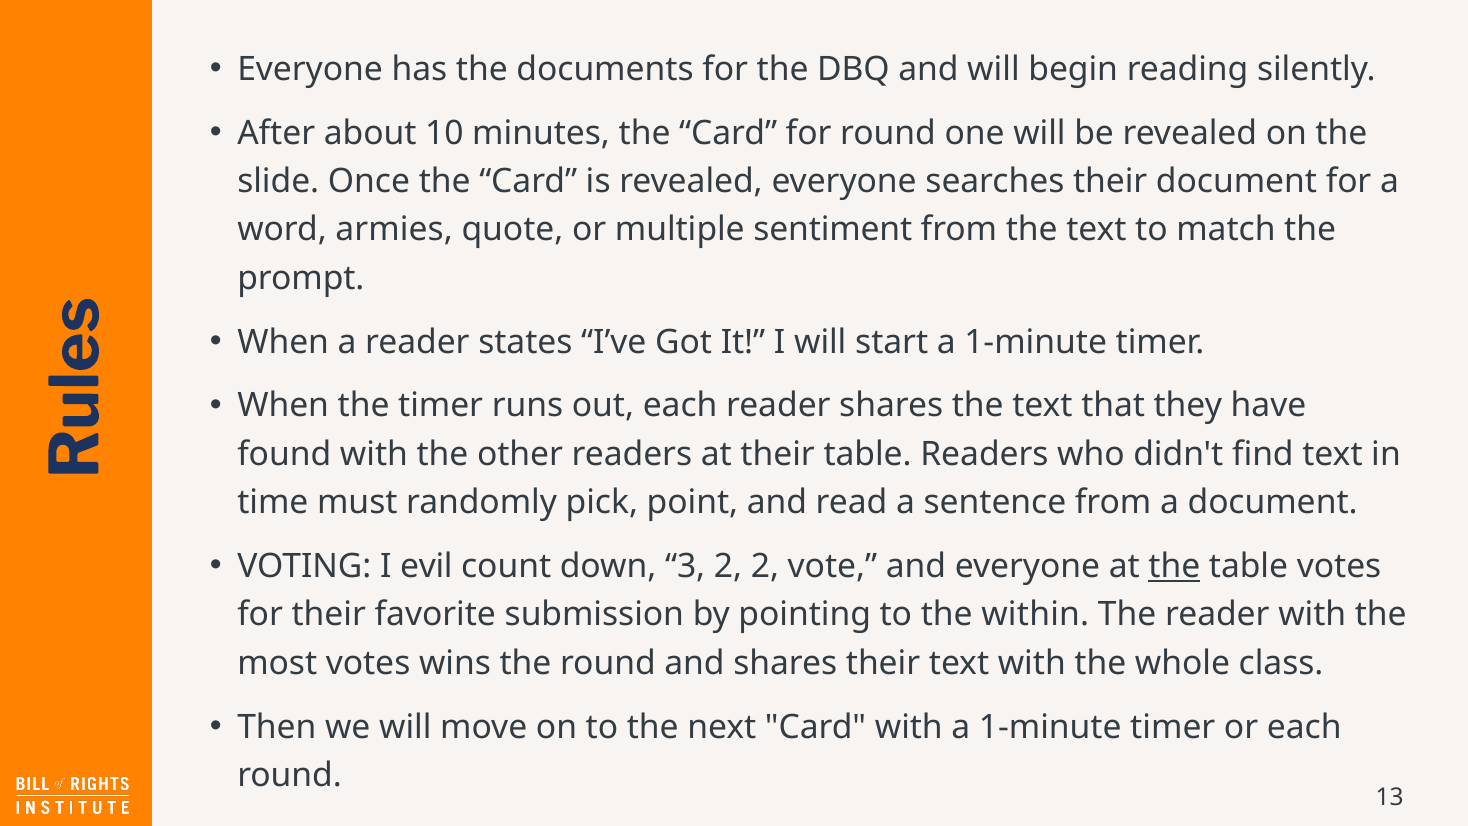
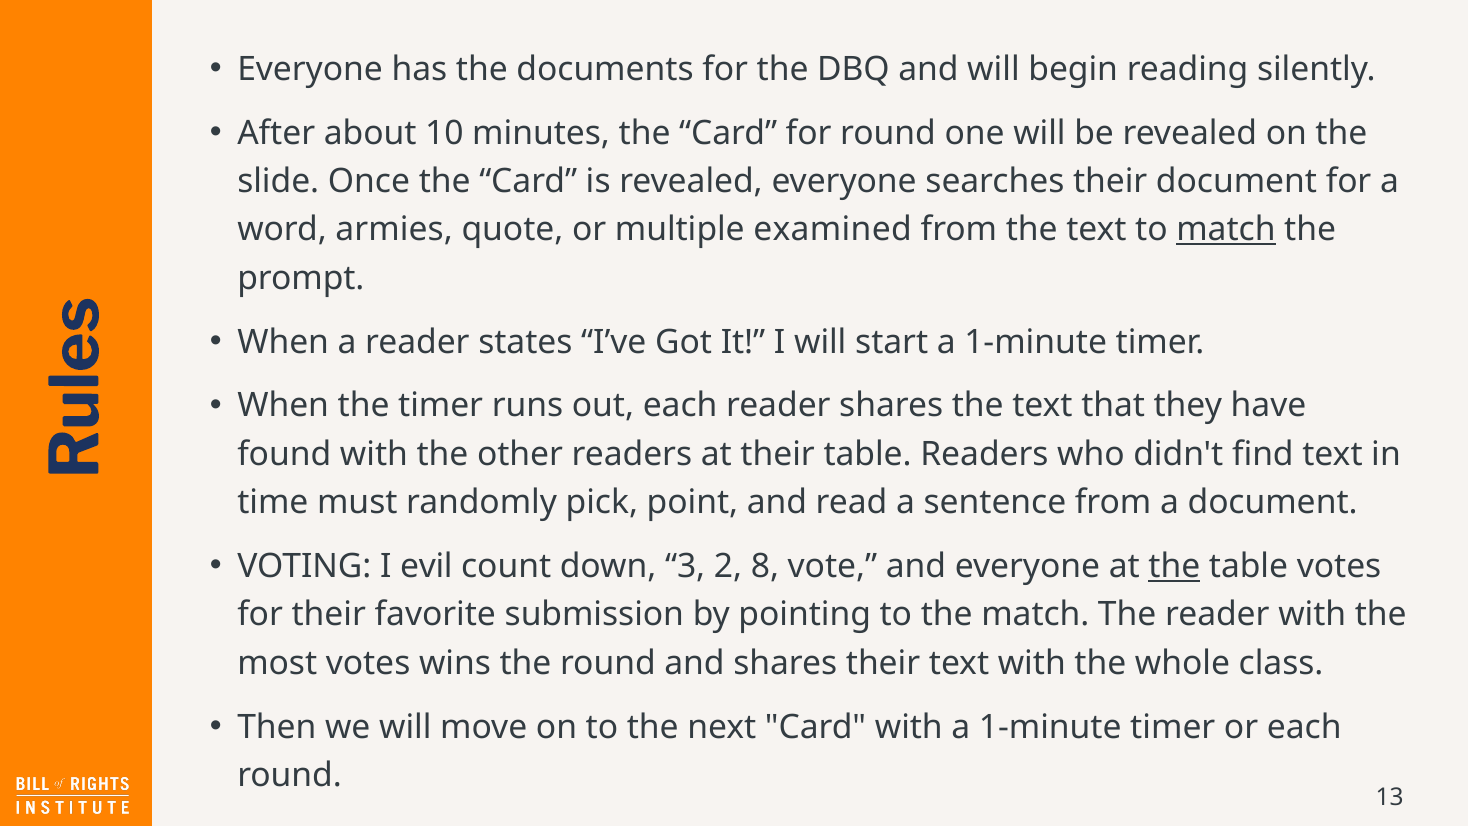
sentiment: sentiment -> examined (833, 230)
match underline: none -> present (1226, 230)
2 2: 2 -> 8 (765, 566)
the within: within -> match (1035, 615)
